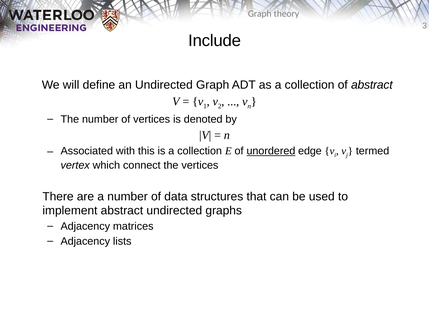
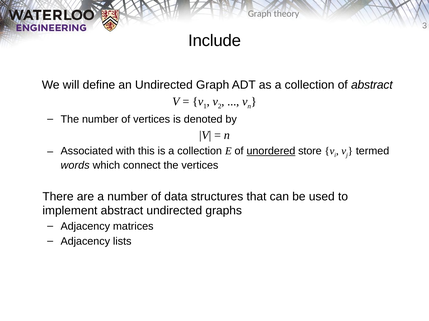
edge: edge -> store (310, 151)
vertex: vertex -> words (75, 166)
